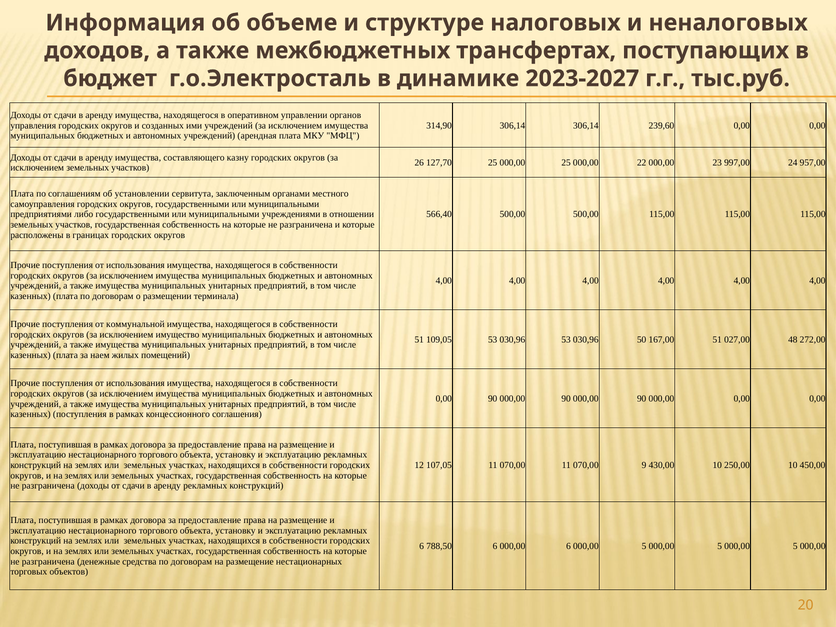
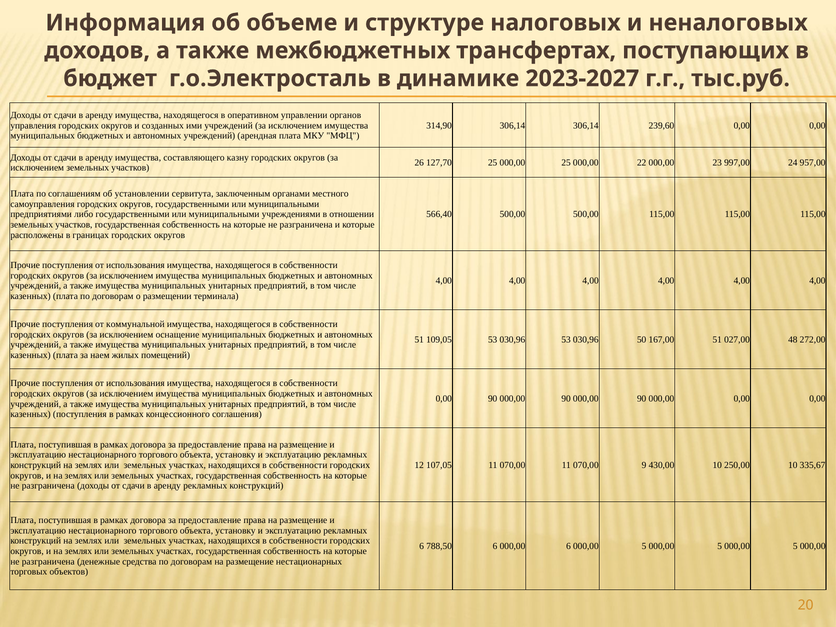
имущество: имущество -> оснащение (178, 335)
450,00: 450,00 -> 335,67 (813, 465)
